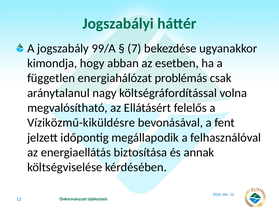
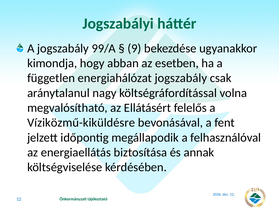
7: 7 -> 9 (134, 48)
energiahálózat problémás: problémás -> jogszabály (181, 78)
